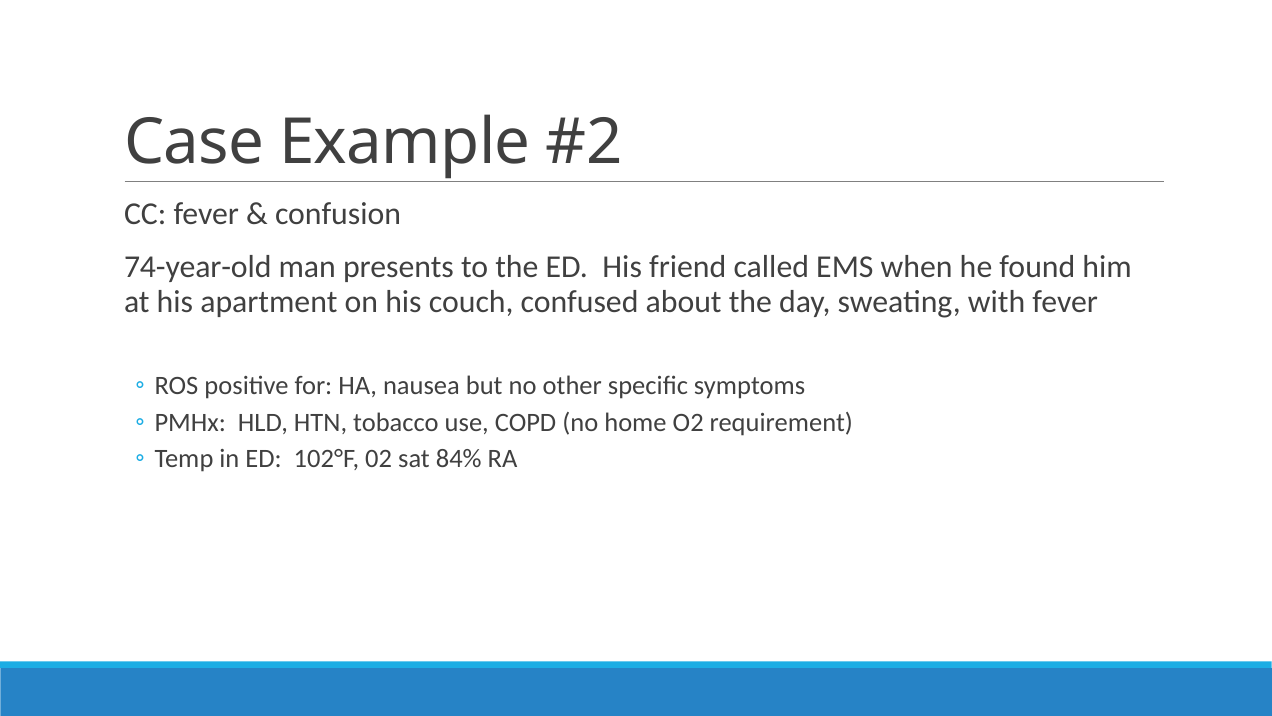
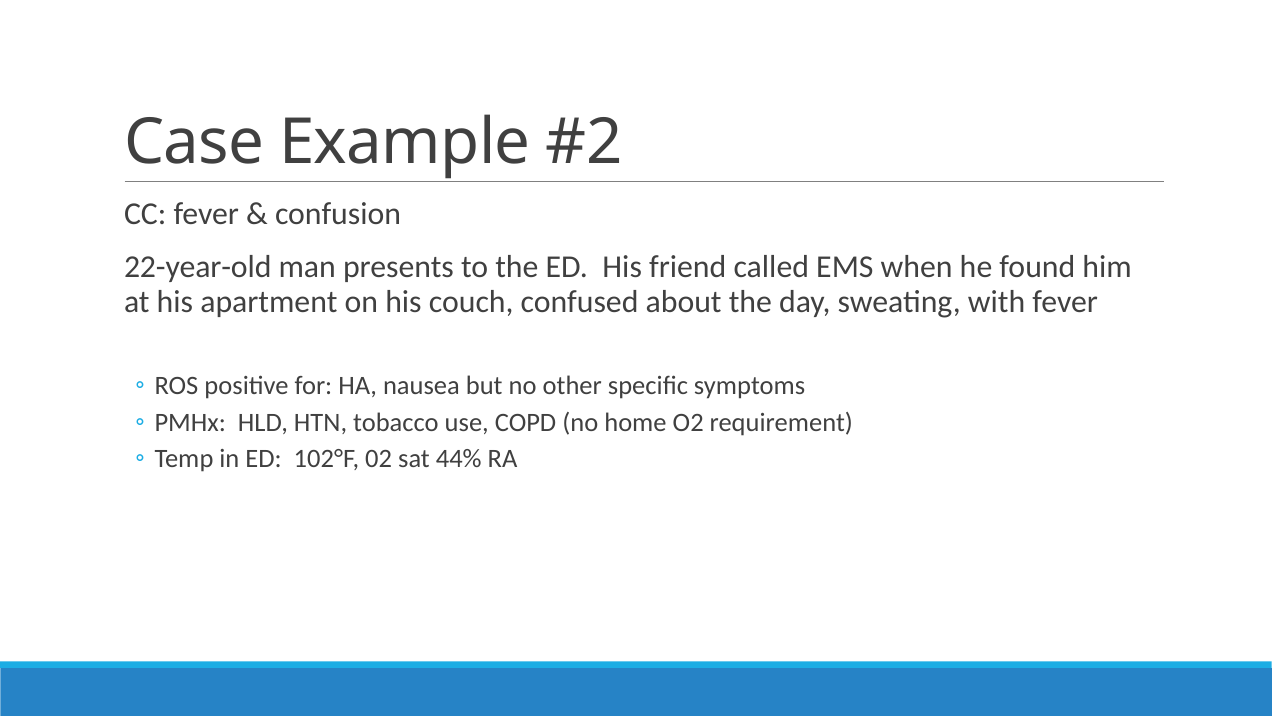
74-year-old: 74-year-old -> 22-year-old (198, 267)
84%: 84% -> 44% (459, 459)
